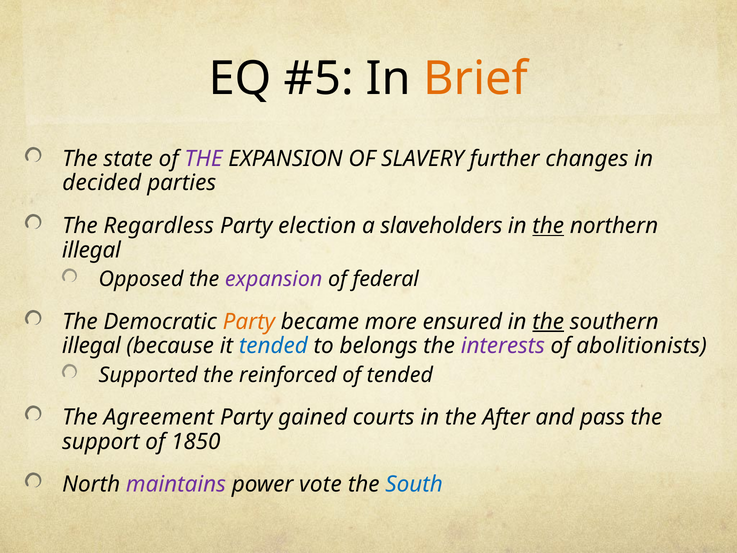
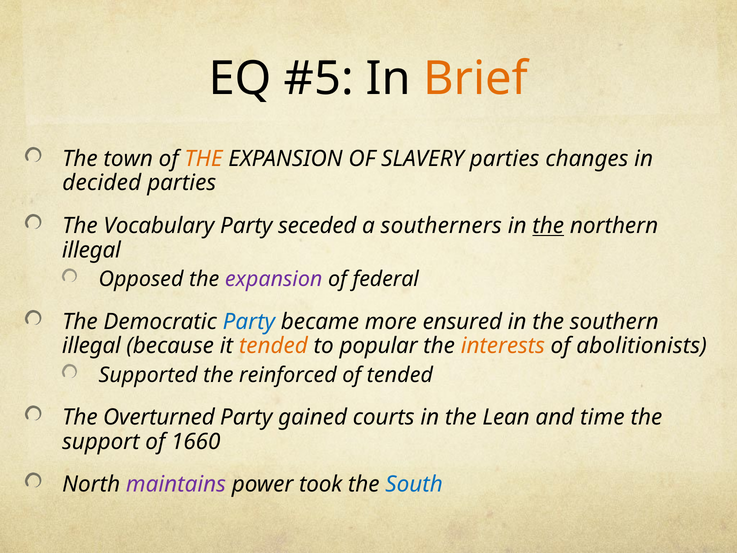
state: state -> town (128, 159)
THE colour: purple -> orange (203, 159)
SLAVERY further: further -> parties (505, 159)
Regardless: Regardless -> Vocabulary (159, 226)
election: election -> seceded (317, 226)
slaveholders: slaveholders -> southerners (441, 226)
Party colour: orange -> blue (249, 321)
the underline: present -> none (548, 321)
tended colour: blue -> orange (273, 346)
belongs: belongs -> popular (379, 346)
interests colour: purple -> orange (503, 346)
Agreement: Agreement -> Overturned (159, 417)
After: After -> Lean (506, 417)
pass: pass -> time (602, 417)
1850: 1850 -> 1660 (196, 442)
vote: vote -> took (321, 484)
